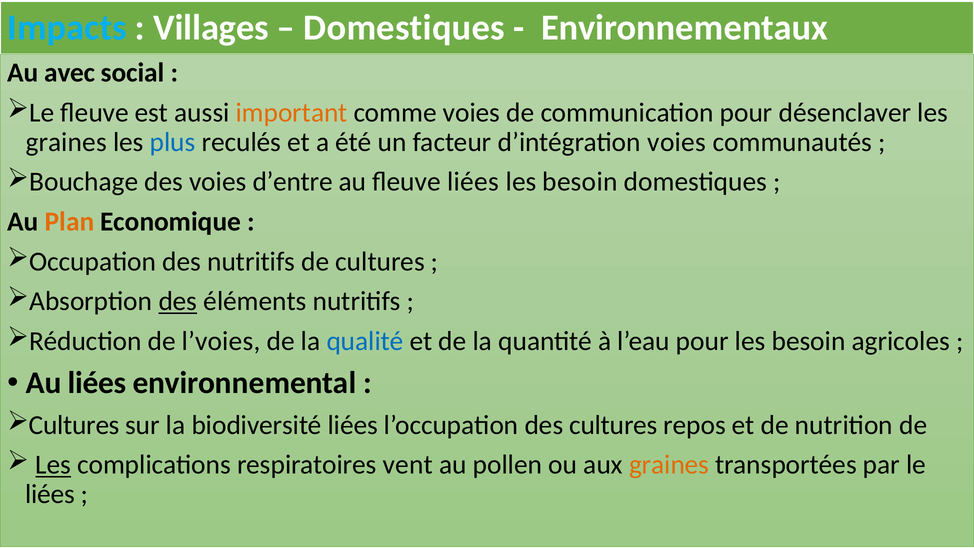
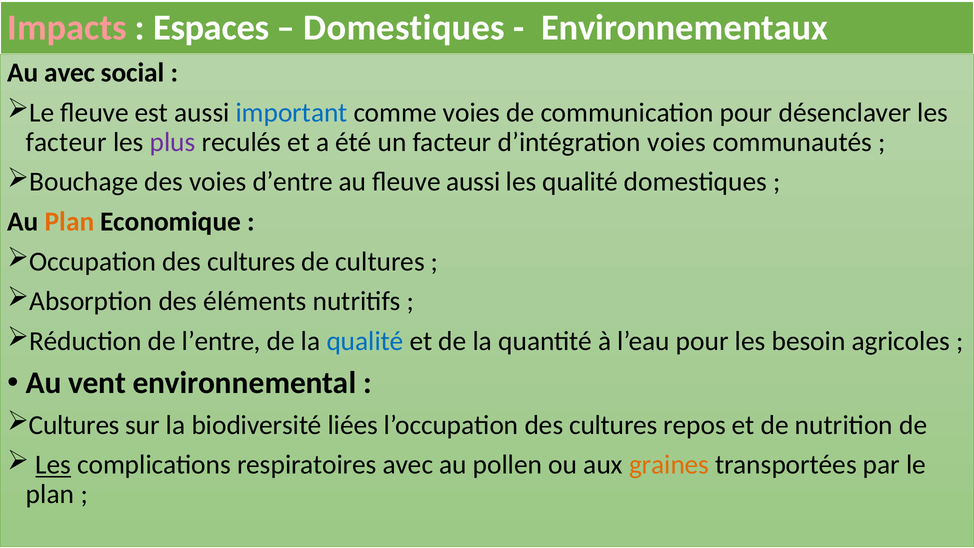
Impacts colour: light blue -> pink (67, 28)
Villages: Villages -> Espaces (211, 28)
important colour: orange -> blue (292, 112)
graines: graines -> facteur (66, 142)
plus colour: blue -> purple (173, 142)
fleuve liées: liées -> aussi (473, 182)
besoin: besoin -> qualité (580, 182)
Occupation des nutritifs: nutritifs -> cultures (251, 261)
des underline: present -> none (178, 301)
l’voies: l’voies -> l’entre (221, 341)
Au liées: liées -> vent (97, 383)
respiratoires vent: vent -> avec (408, 465)
liées: liées -> plan (50, 494)
